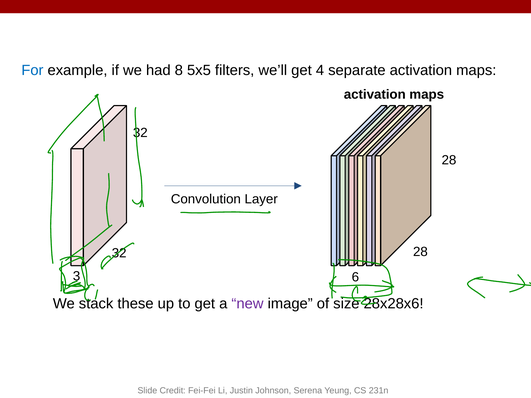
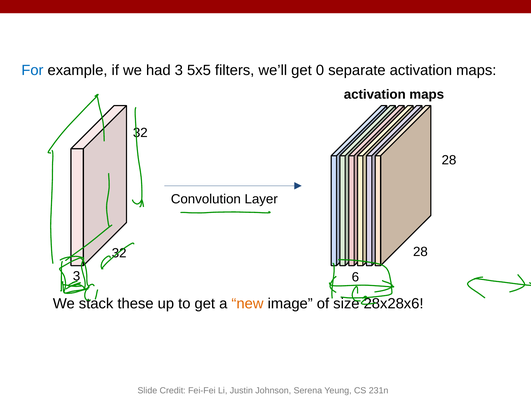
had 8: 8 -> 3 (179, 70)
4: 4 -> 0 (320, 70)
new colour: purple -> orange (248, 304)
